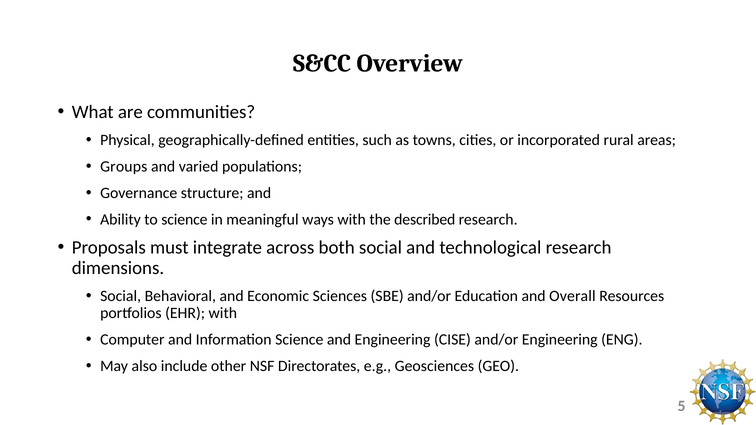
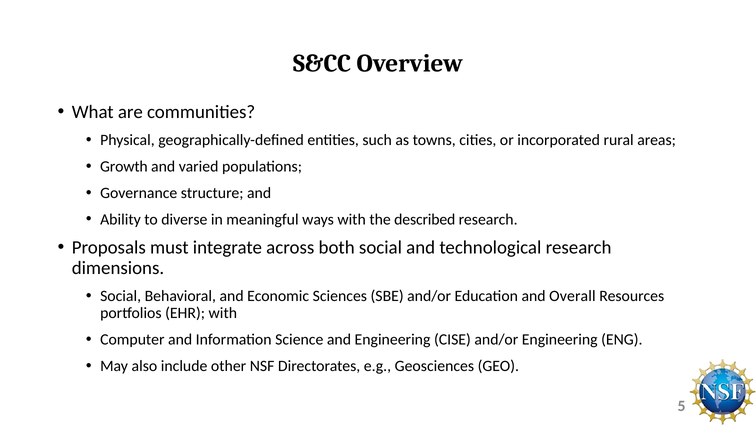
Groups: Groups -> Growth (124, 167)
to science: science -> diverse (184, 219)
